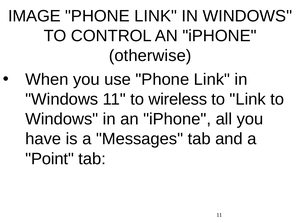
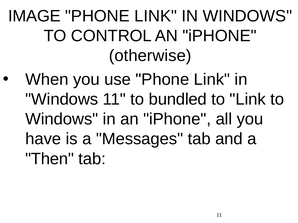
wireless: wireless -> bundled (178, 100)
Point: Point -> Then (50, 159)
